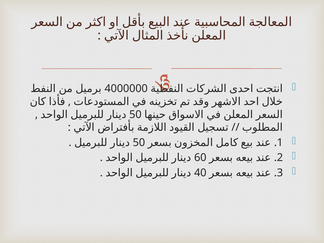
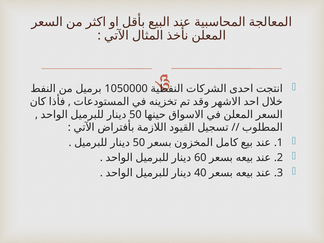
4000000: 4000000 -> 1050000 (126, 89)
